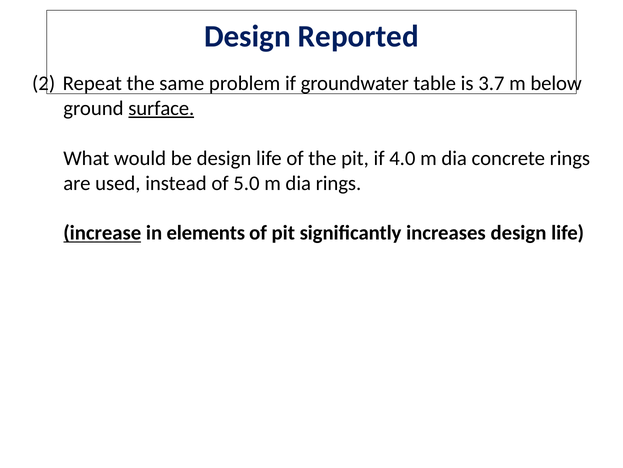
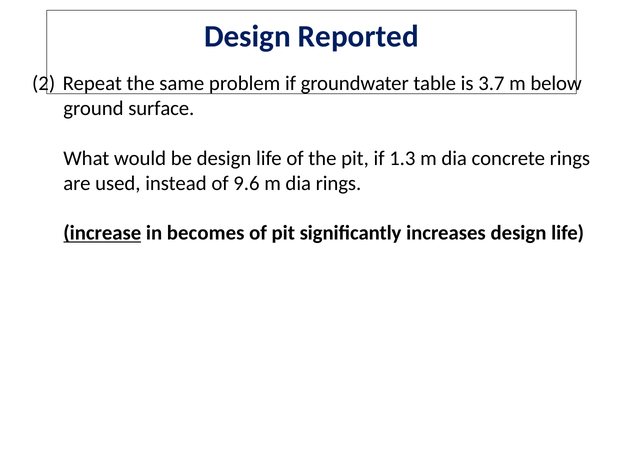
surface underline: present -> none (161, 108)
4.0: 4.0 -> 1.3 (402, 158)
5.0: 5.0 -> 9.6 (246, 183)
elements: elements -> becomes (206, 233)
